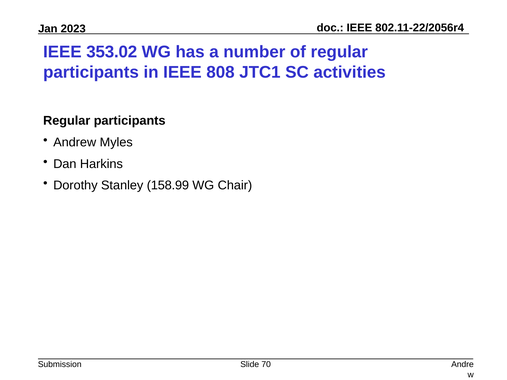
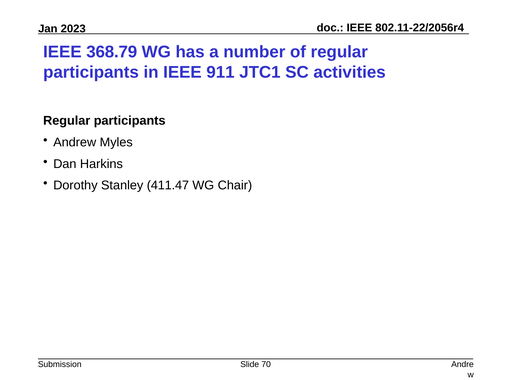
353.02: 353.02 -> 368.79 (112, 52)
808: 808 -> 911 (220, 72)
158.99: 158.99 -> 411.47 (168, 186)
